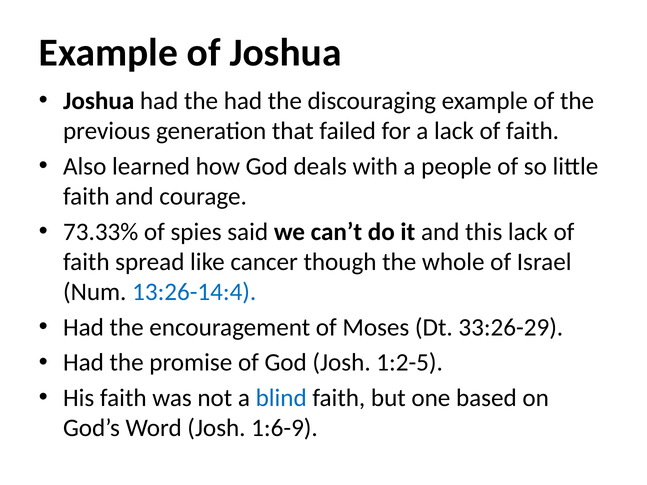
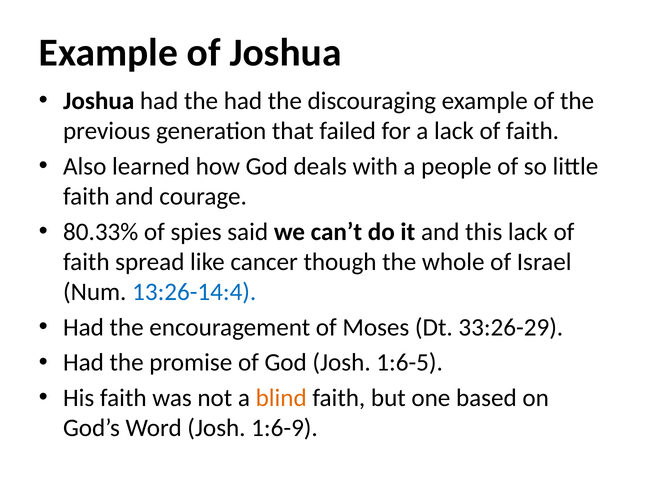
73.33%: 73.33% -> 80.33% (101, 232)
1:2-5: 1:2-5 -> 1:6-5 (410, 363)
blind colour: blue -> orange (281, 398)
